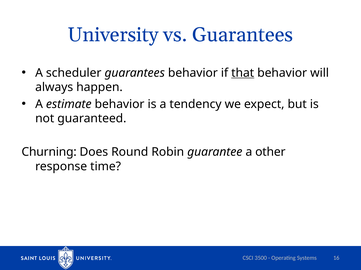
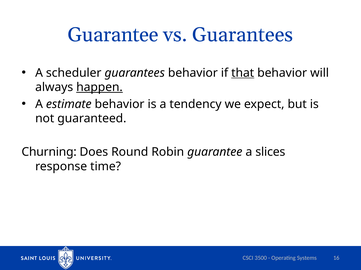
University: University -> Guarantee (113, 35)
happen underline: none -> present (100, 87)
other: other -> slices (270, 152)
